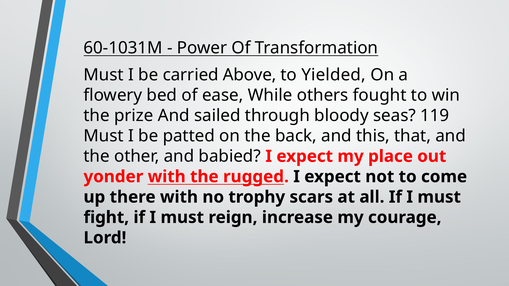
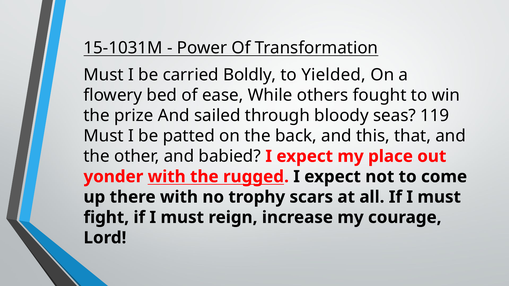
60-1031M: 60-1031M -> 15-1031M (123, 48)
Above: Above -> Boldly (250, 75)
